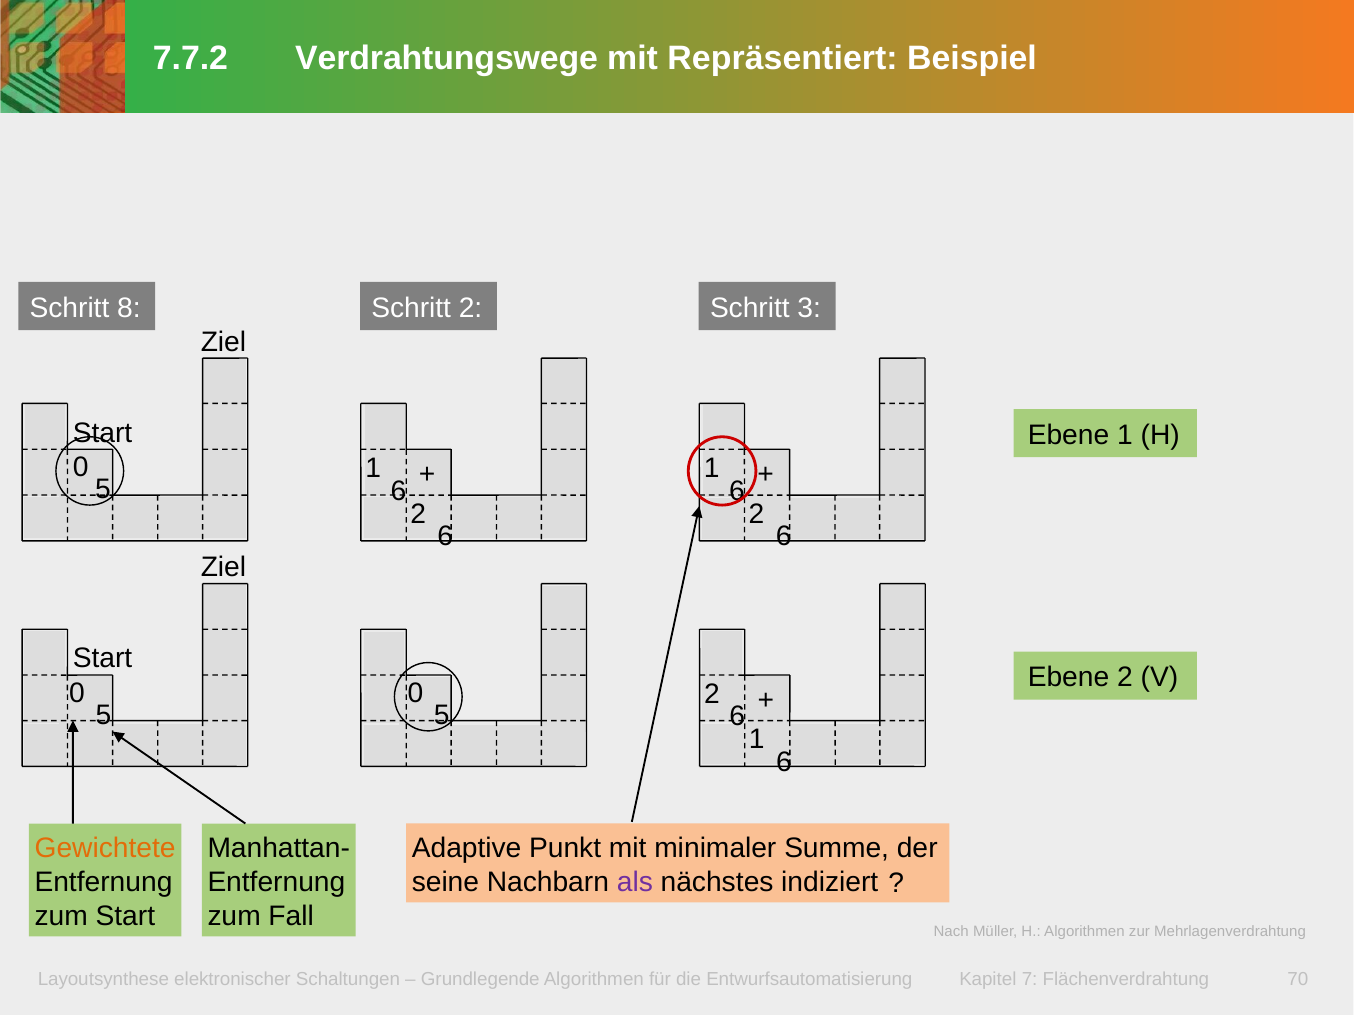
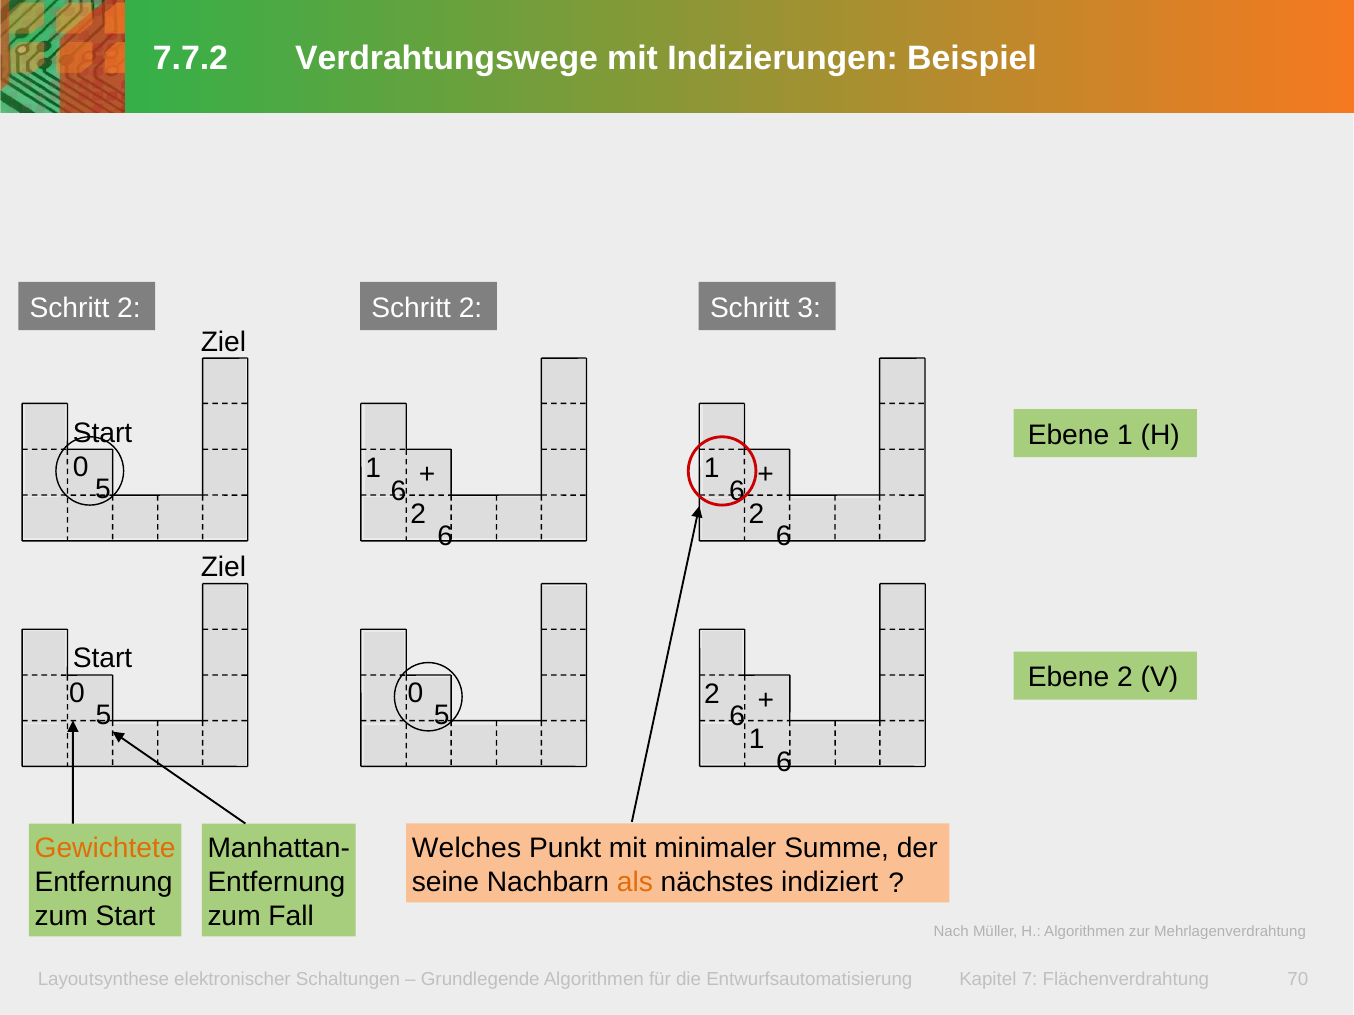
Repräsentiert: Repräsentiert -> Indizierungen (783, 59)
8: 8 -> 2 (129, 308)
Adaptive: Adaptive -> Welches (466, 848)
als colour: purple -> orange (635, 882)
